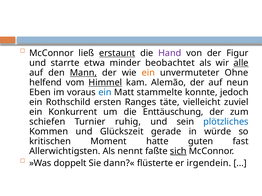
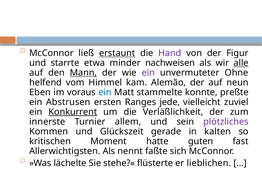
beobachtet: beobachtet -> nachweisen (170, 63)
ein colour: orange -> purple (148, 73)
Himmel underline: present -> none (105, 83)
jedoch: jedoch -> preßte (234, 93)
Rothschild: Rothschild -> Abstrusen (68, 102)
täte: täte -> jede (170, 102)
Konkurrent underline: none -> present (73, 112)
Enttäuschung: Enttäuschung -> Verläßlichkeit (173, 112)
schiefen: schiefen -> innerste (47, 122)
ruhig: ruhig -> allem (128, 122)
plötzliches colour: blue -> purple (226, 122)
würde: würde -> kalten (218, 132)
sich underline: present -> none (178, 151)
doppelt: doppelt -> lächelte (70, 164)
dann?«: dann?« -> stehe?« (119, 164)
irgendein: irgendein -> lieblichen (209, 164)
